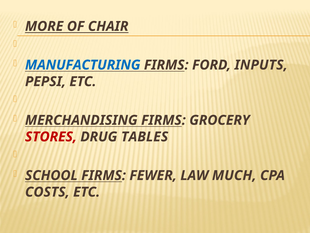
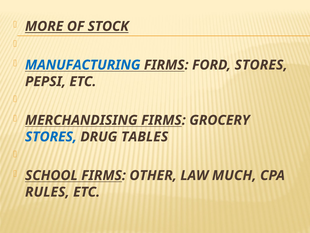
CHAIR: CHAIR -> STOCK (108, 26)
FORD INPUTS: INPUTS -> STORES (261, 65)
STORES colour: red -> blue (51, 137)
FEWER: FEWER -> OTHER (153, 175)
COSTS: COSTS -> RULES (47, 192)
